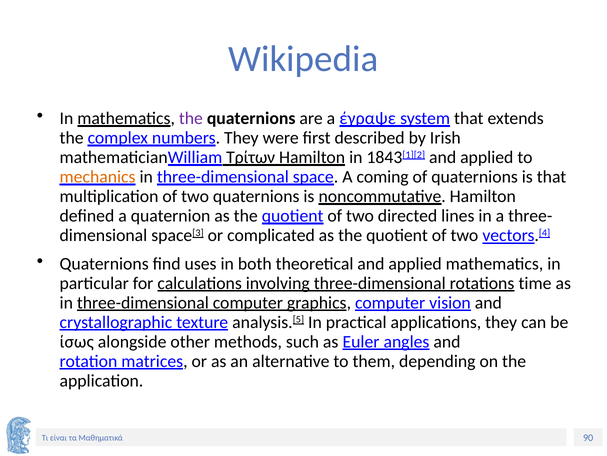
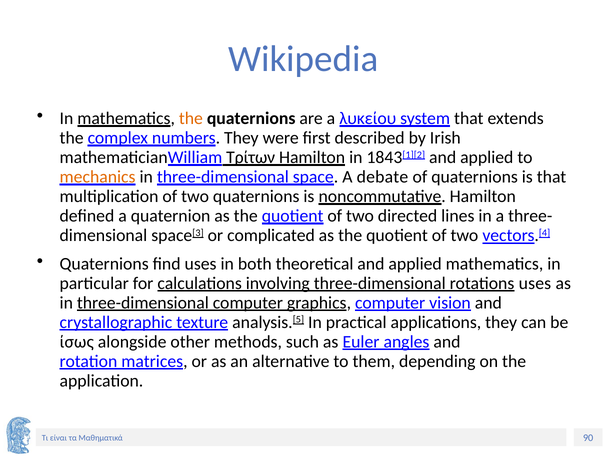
the colour: purple -> orange (191, 118)
έγραψε: έγραψε -> λυκείου (368, 118)
coming: coming -> debate (382, 177)
rotations time: time -> uses (535, 283)
